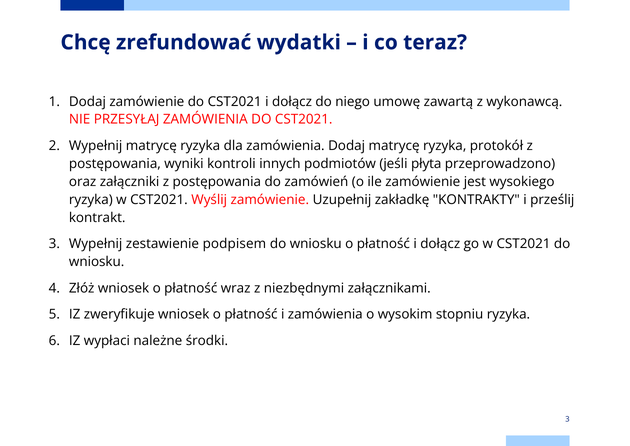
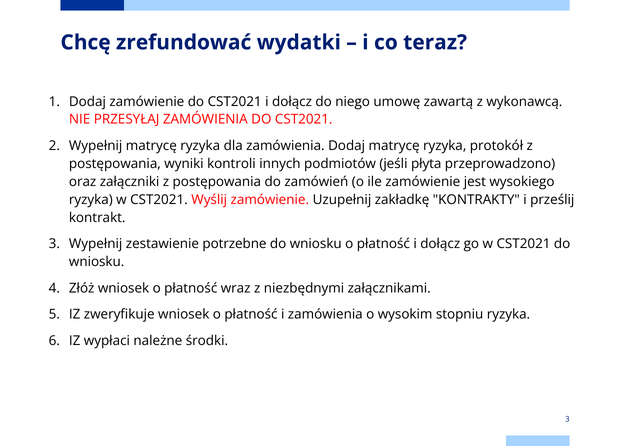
podpisem: podpisem -> potrzebne (235, 244)
